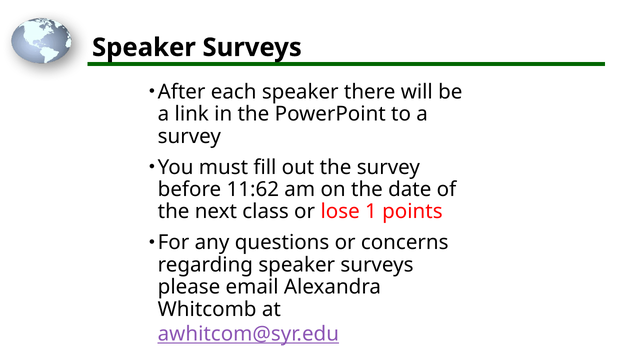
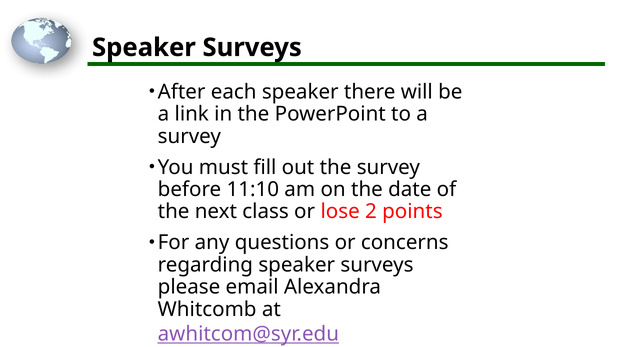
11:62: 11:62 -> 11:10 (253, 189)
1: 1 -> 2 (371, 212)
